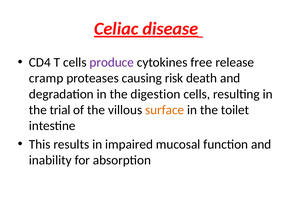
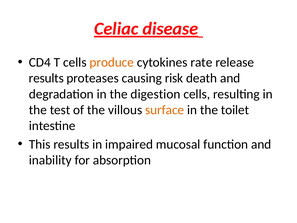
produce colour: purple -> orange (112, 62)
free: free -> rate (201, 62)
cramp: cramp -> results (46, 78)
trial: trial -> test (60, 110)
